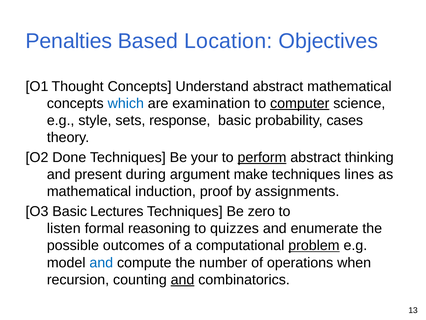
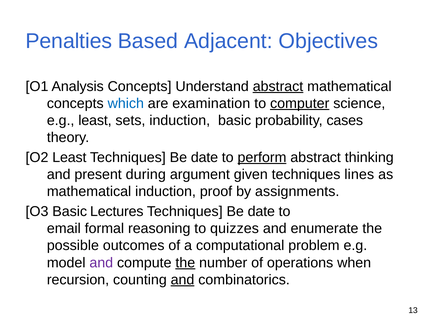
Location: Location -> Adjacent (228, 41)
Thought: Thought -> Analysis (78, 86)
abstract underline: none -> present (278, 86)
e.g style: style -> least (95, 120)
sets response: response -> induction (180, 120)
O2 Done: Done -> Least (69, 157)
your: your -> date (204, 157)
make: make -> given (251, 174)
zero: zero -> date (261, 211)
listen: listen -> email (64, 228)
problem underline: present -> none (314, 245)
and colour: blue -> purple (101, 262)
the underline: none -> present (185, 262)
